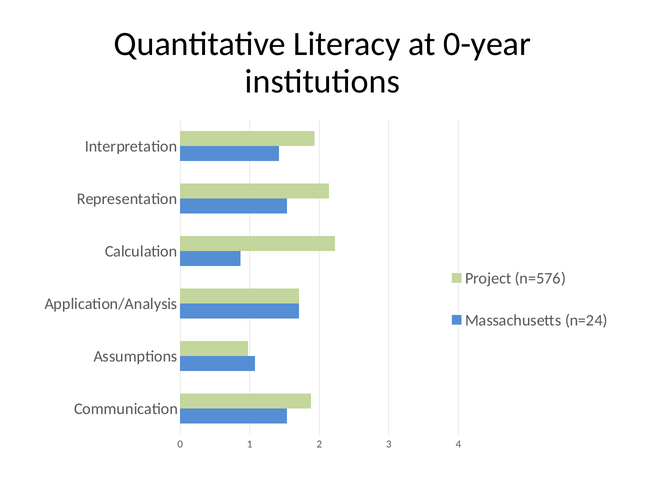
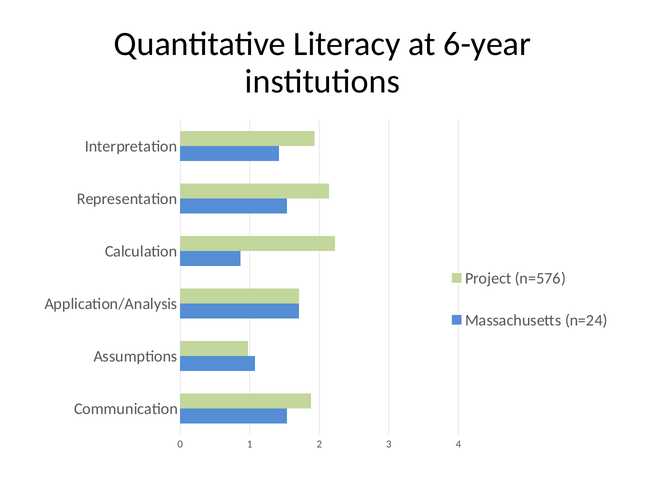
0-year: 0-year -> 6-year (487, 44)
